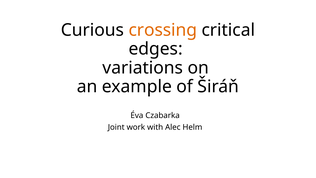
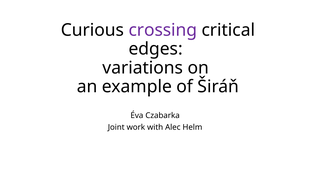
crossing colour: orange -> purple (163, 30)
